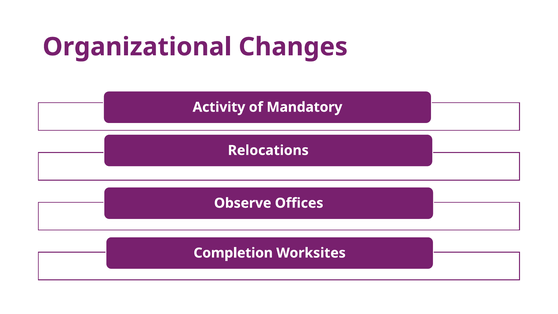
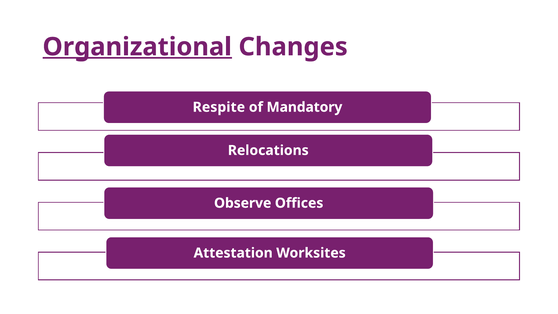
Organizational underline: none -> present (137, 47)
Activity: Activity -> Respite (219, 107)
Completion: Completion -> Attestation (233, 253)
